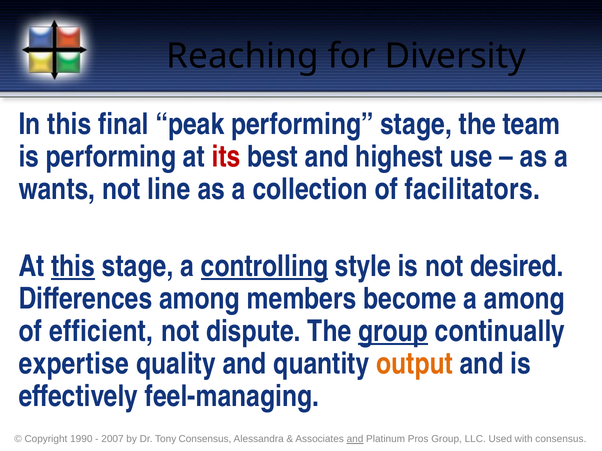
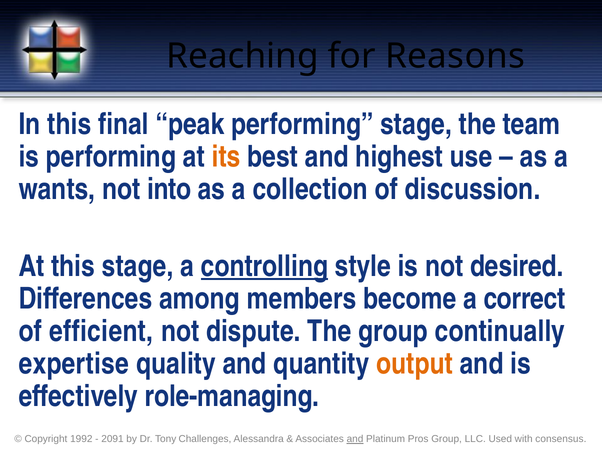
Diversity: Diversity -> Reasons (455, 56)
its colour: red -> orange (226, 157)
line: line -> into (169, 189)
facilitators: facilitators -> discussion (473, 189)
this underline: present -> none (73, 267)
a among: among -> correct (524, 299)
group underline: present -> none (393, 332)
feel-managing: feel-managing -> role-managing (232, 397)
1990: 1990 -> 1992 (81, 440)
2007: 2007 -> 2091 (112, 440)
Tony Consensus: Consensus -> Challenges (205, 440)
